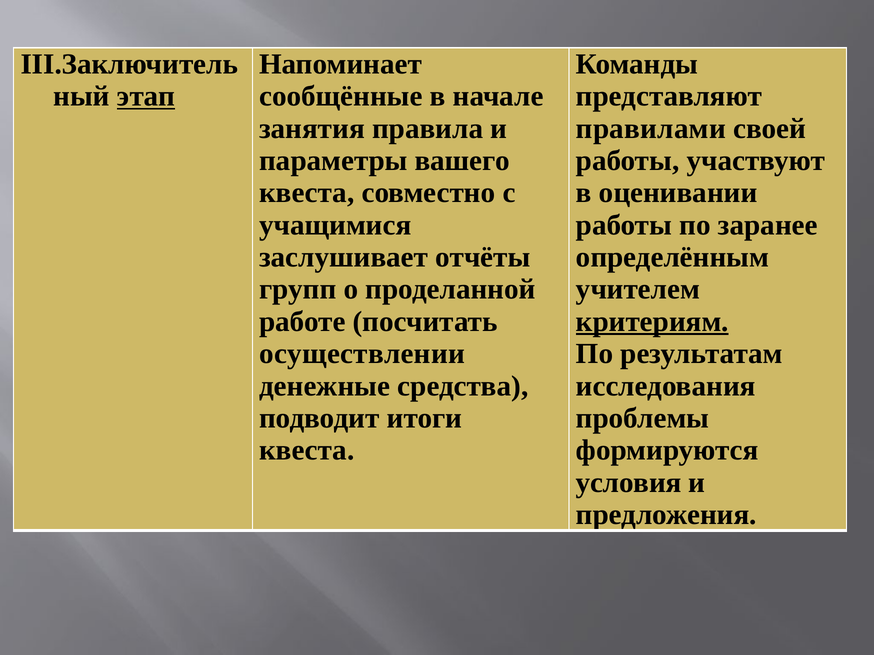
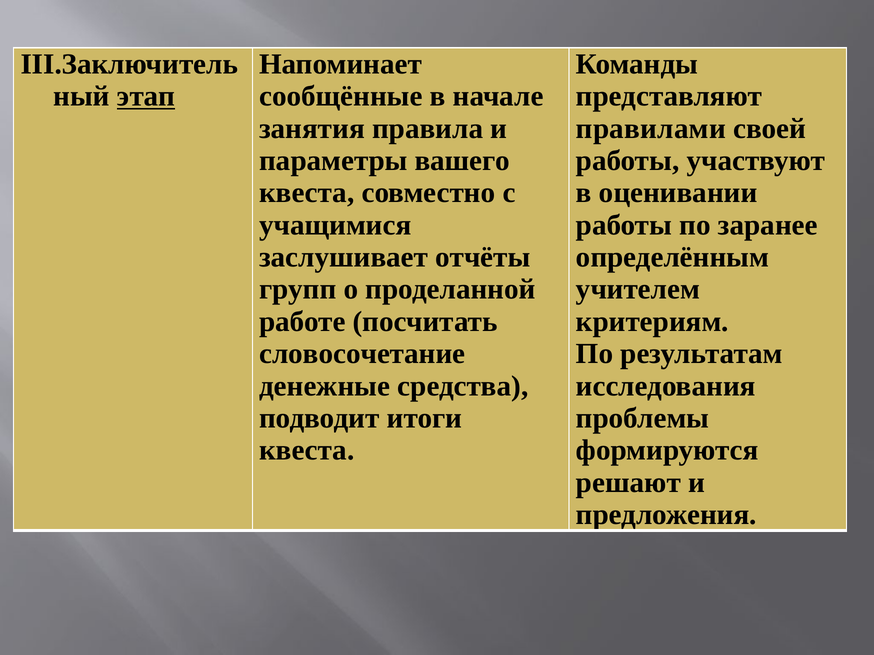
критериям underline: present -> none (652, 322)
осуществлении: осуществлении -> словосочетание (362, 354)
условия: условия -> решают (629, 483)
